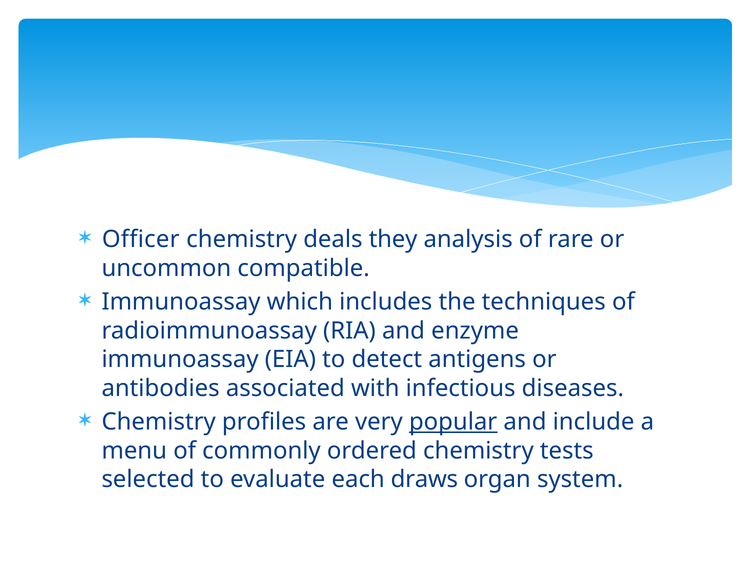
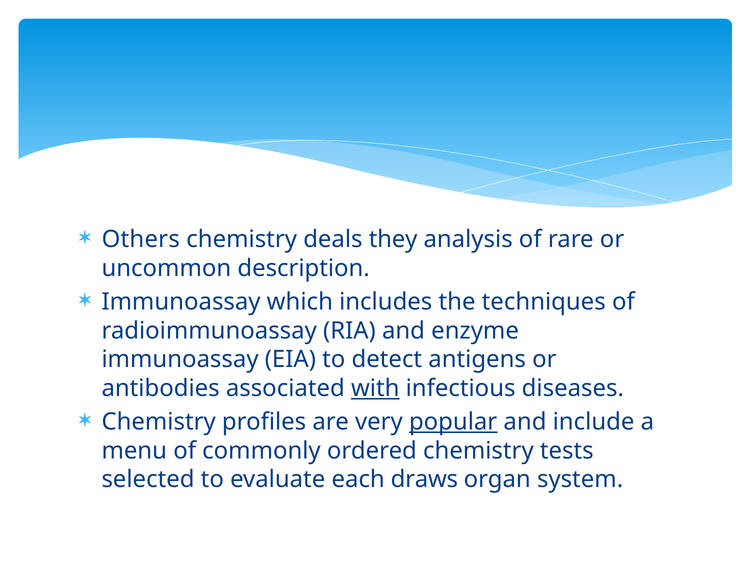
Officer: Officer -> Others (141, 239)
compatible: compatible -> description (304, 268)
with underline: none -> present (375, 388)
